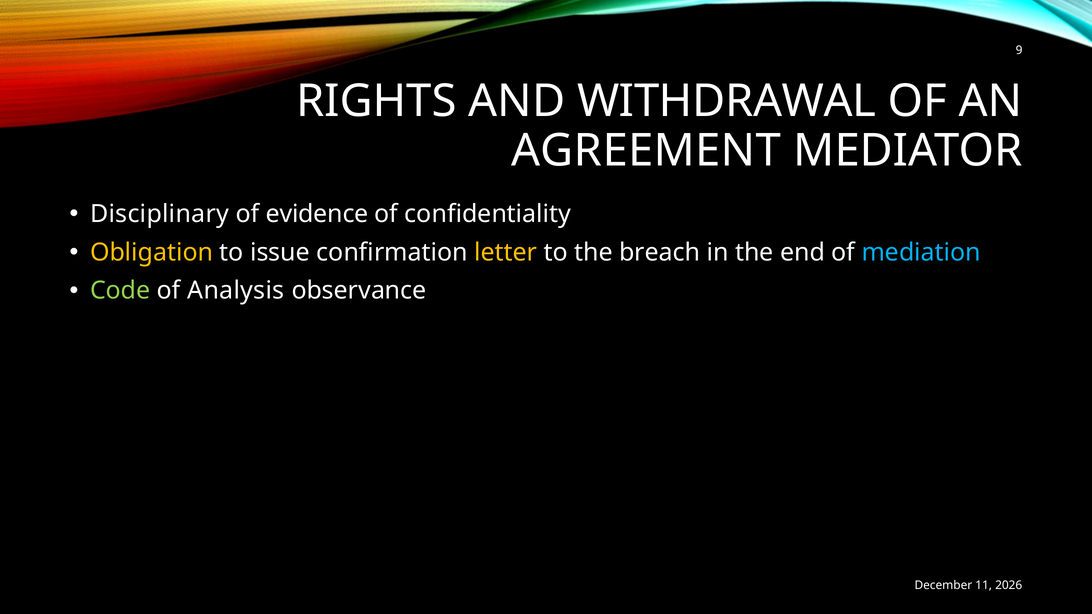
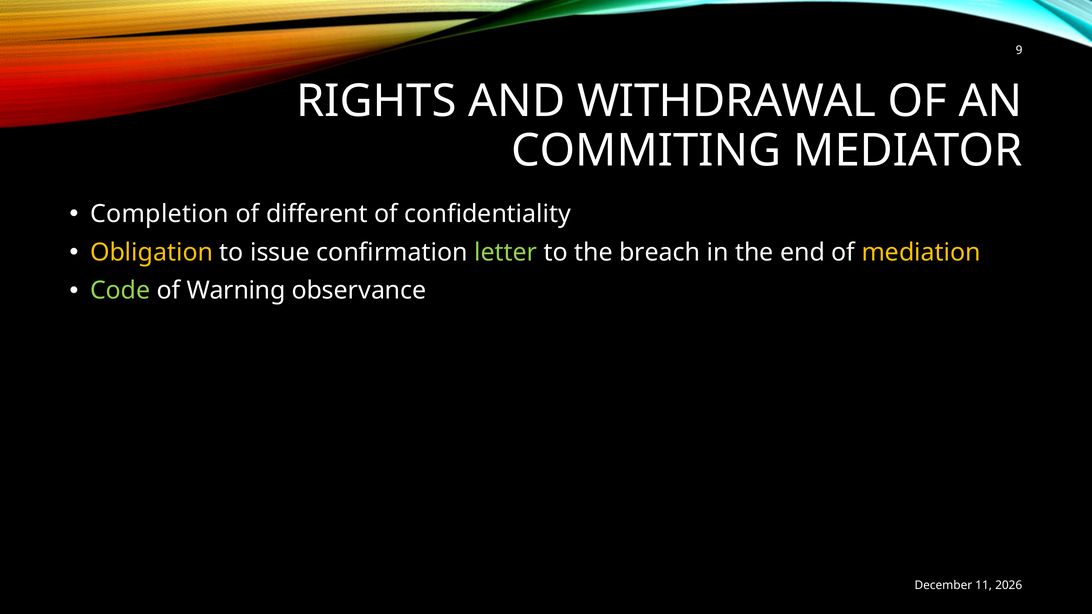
AGREEMENT: AGREEMENT -> COMMITING (646, 151)
Disciplinary: Disciplinary -> Completion (160, 214)
evidence: evidence -> different (317, 214)
letter colour: yellow -> light green (506, 252)
mediation colour: light blue -> yellow (921, 252)
Analysis: Analysis -> Warning (236, 291)
